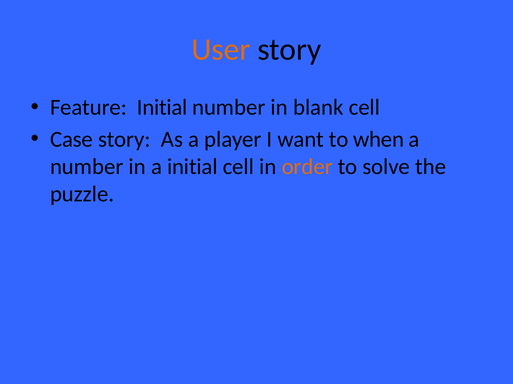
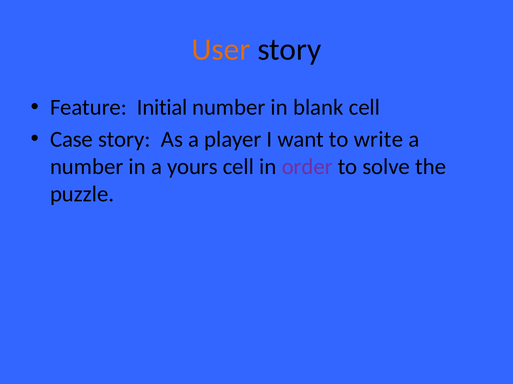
when: when -> write (378, 140)
a initial: initial -> yours (192, 167)
order colour: orange -> purple (307, 167)
